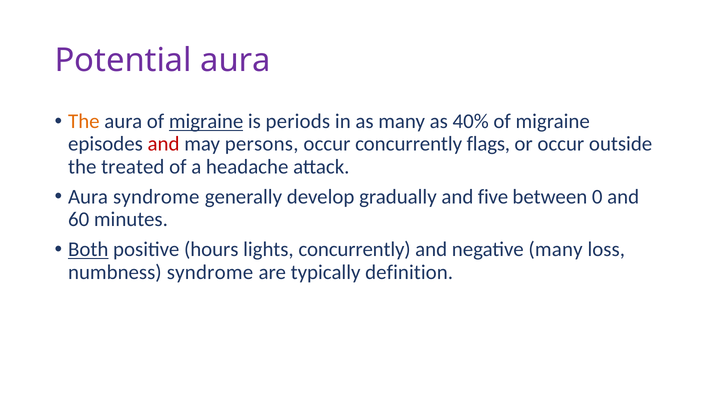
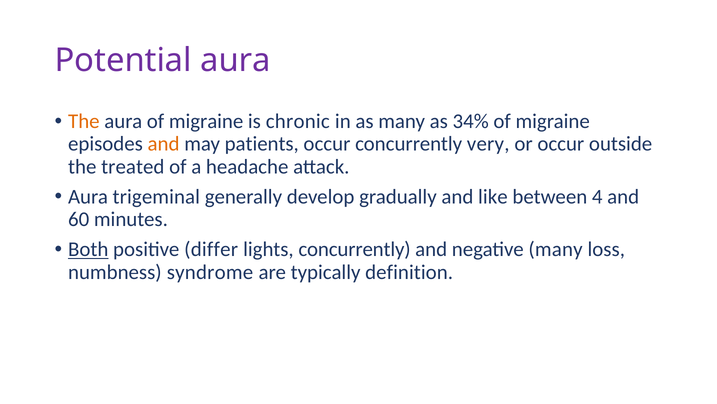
migraine underline: present -> none (206, 121)
periods: periods -> chronic (298, 121)
40%: 40% -> 34% (471, 121)
and colour: red -> orange (164, 144)
persons: persons -> patients (262, 144)
flags: flags -> very (488, 144)
Aura syndrome: syndrome -> trigeminal (156, 196)
five: five -> like (493, 196)
0: 0 -> 4 (597, 196)
hours: hours -> differ (211, 249)
